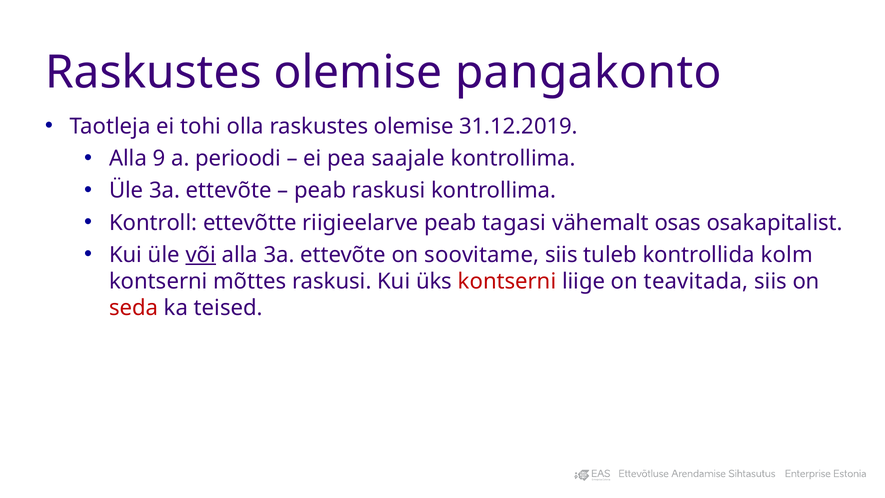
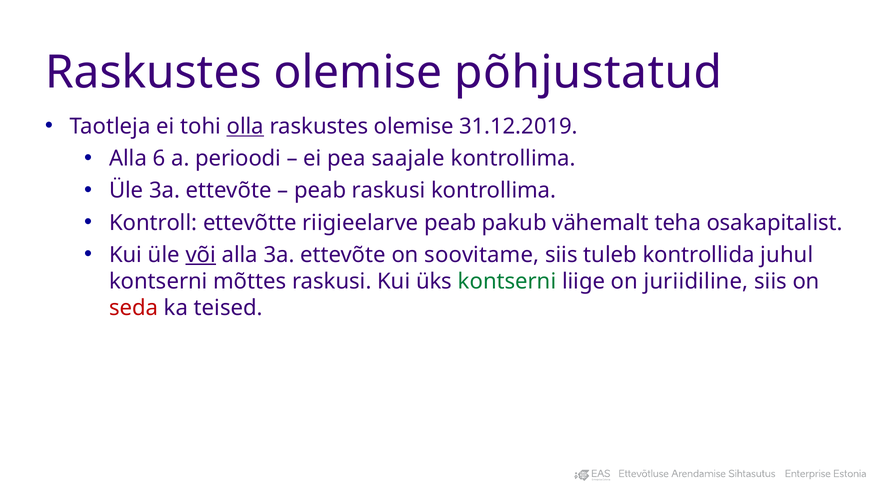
pangakonto: pangakonto -> põhjustatud (588, 72)
olla underline: none -> present (245, 126)
9: 9 -> 6 (159, 158)
tagasi: tagasi -> pakub (514, 223)
osas: osas -> teha (678, 223)
kolm: kolm -> juhul (787, 255)
kontserni colour: red -> green (507, 281)
teavitada: teavitada -> juriidiline (696, 281)
